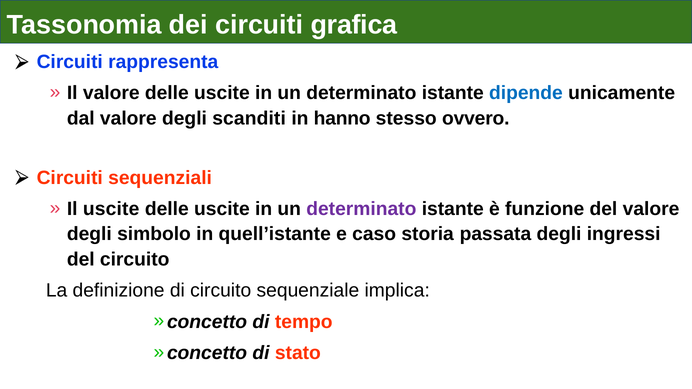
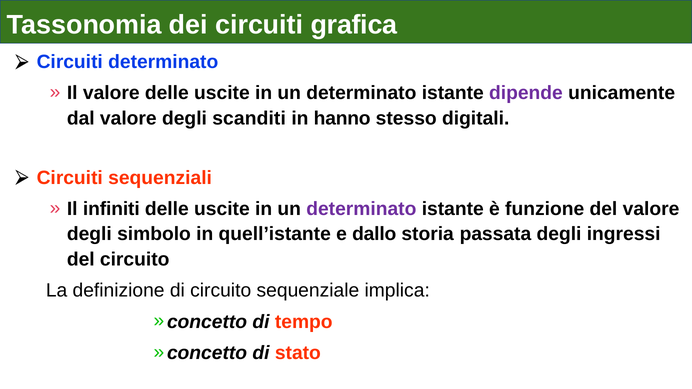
Circuiti rappresenta: rappresenta -> determinato (163, 62)
dipende colour: blue -> purple (526, 93)
ovvero: ovvero -> digitali (476, 118)
Il uscite: uscite -> infiniti (111, 209)
caso: caso -> dallo (374, 234)
